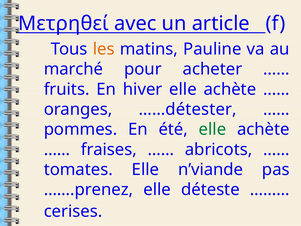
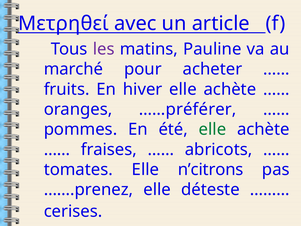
les colour: orange -> purple (104, 49)
……détester: ……détester -> ……préférer (188, 109)
n’viande: n’viande -> n’citrons (211, 169)
